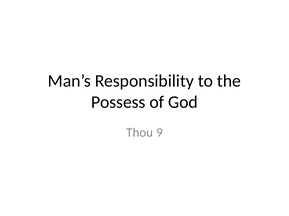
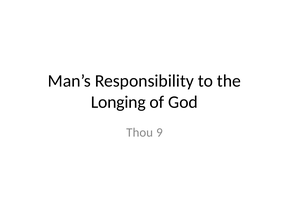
Possess: Possess -> Longing (118, 102)
